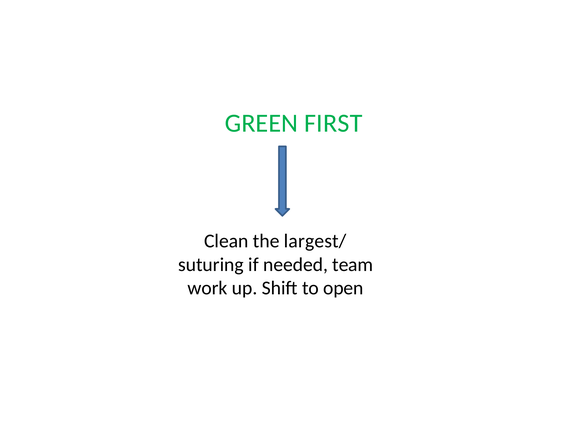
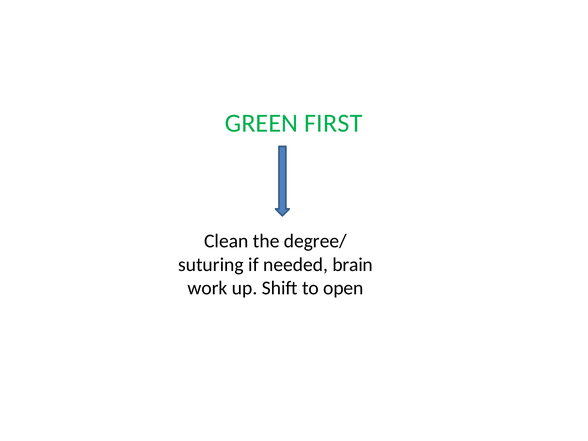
largest/: largest/ -> degree/ (315, 241)
team: team -> brain (353, 265)
